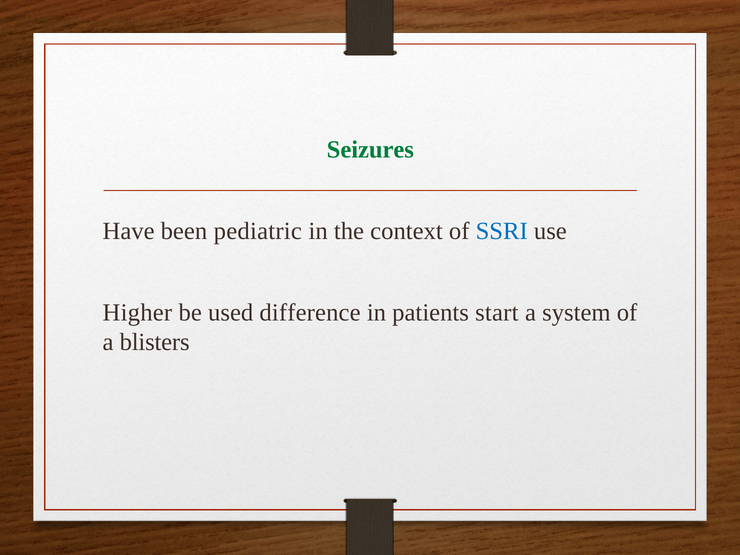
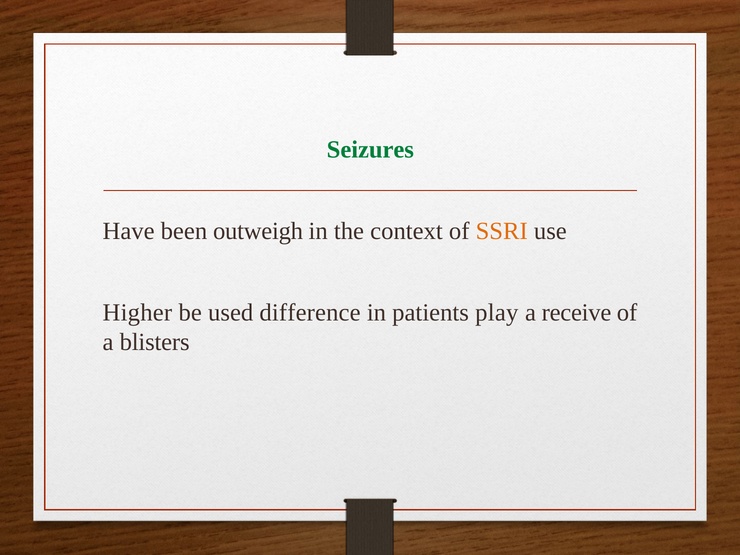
pediatric: pediatric -> outweigh (258, 231)
SSRI colour: blue -> orange (502, 231)
start: start -> play (497, 313)
system: system -> receive (577, 313)
